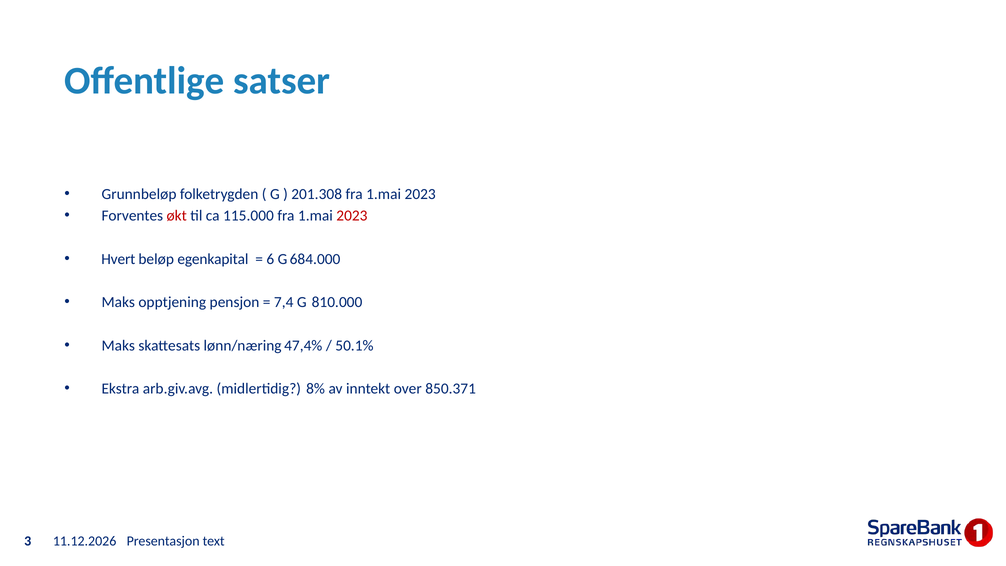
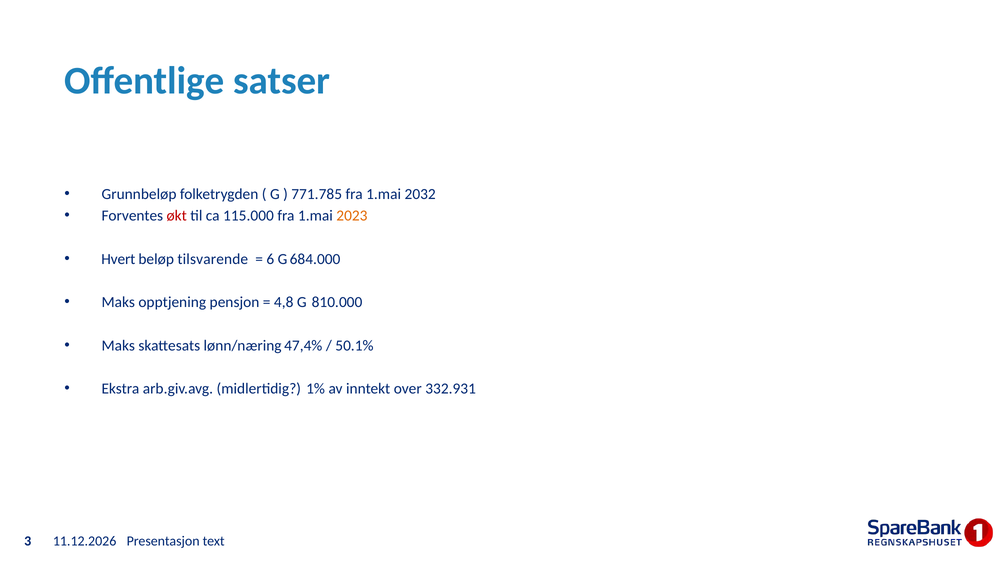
201.308: 201.308 -> 771.785 (317, 194)
2023: 2023 -> 2032 (420, 194)
2023 colour: red -> orange (352, 216)
egenkapital: egenkapital -> tilsvarende (213, 259)
7,4: 7,4 -> 4,8 (284, 302)
8%: 8% -> 1% (316, 389)
850.371: 850.371 -> 332.931 (451, 389)
